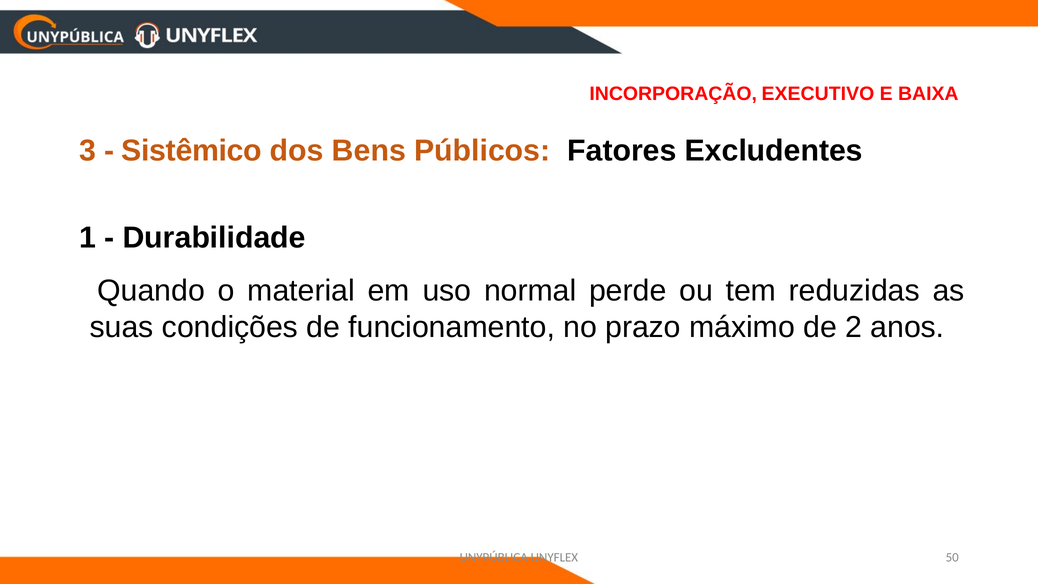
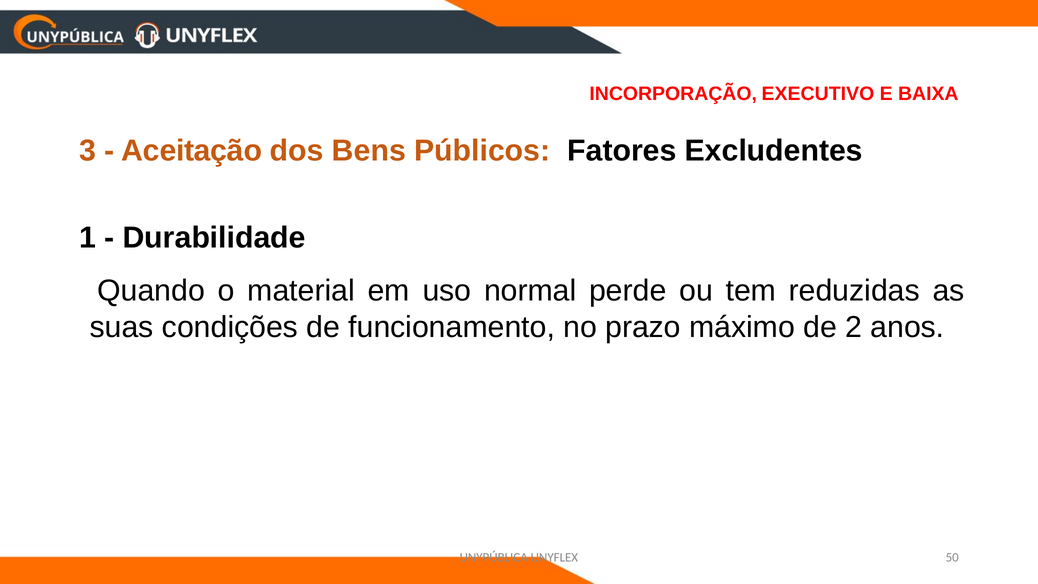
Sistêmico: Sistêmico -> Aceitação (192, 151)
